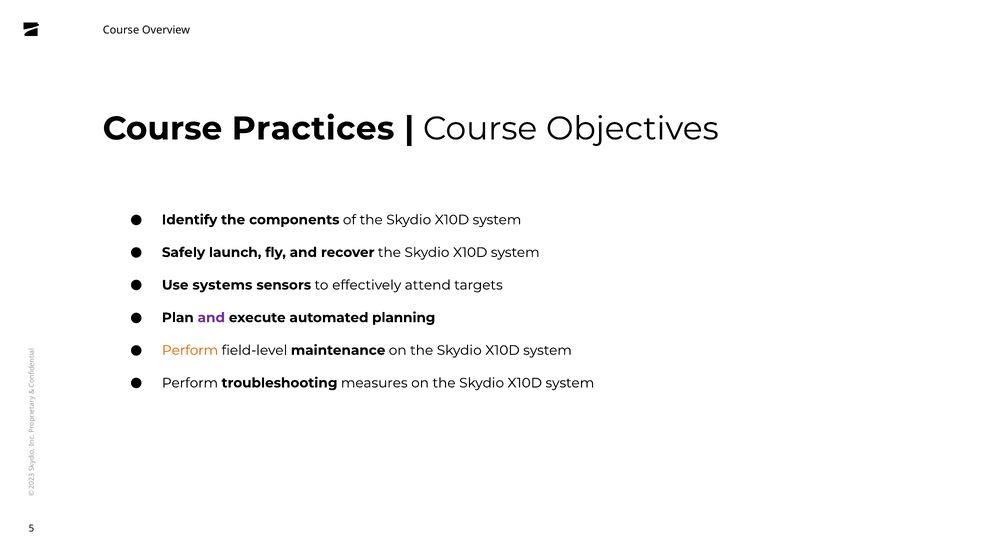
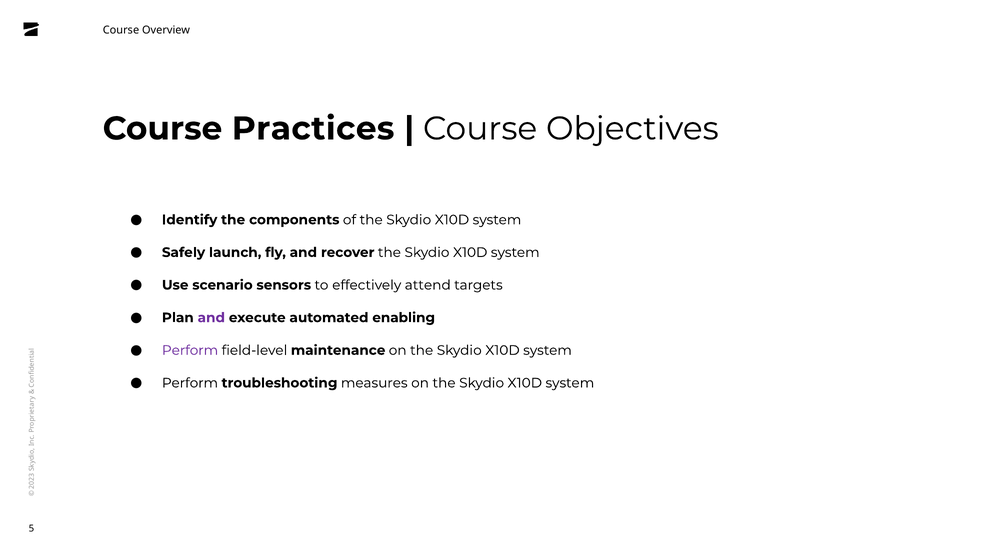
systems: systems -> scenario (223, 285)
planning: planning -> enabling (404, 318)
Perform colour: orange -> purple (190, 350)
